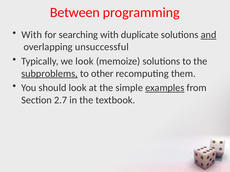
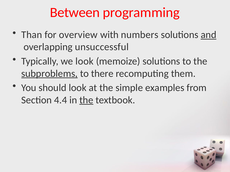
With: With -> Than (32, 35)
searching: searching -> overview (78, 35)
duplicate: duplicate -> numbers (140, 35)
other: other -> there (102, 74)
examples underline: present -> none (165, 88)
2.7: 2.7 -> 4.4 (61, 100)
the underline: none -> present (86, 100)
